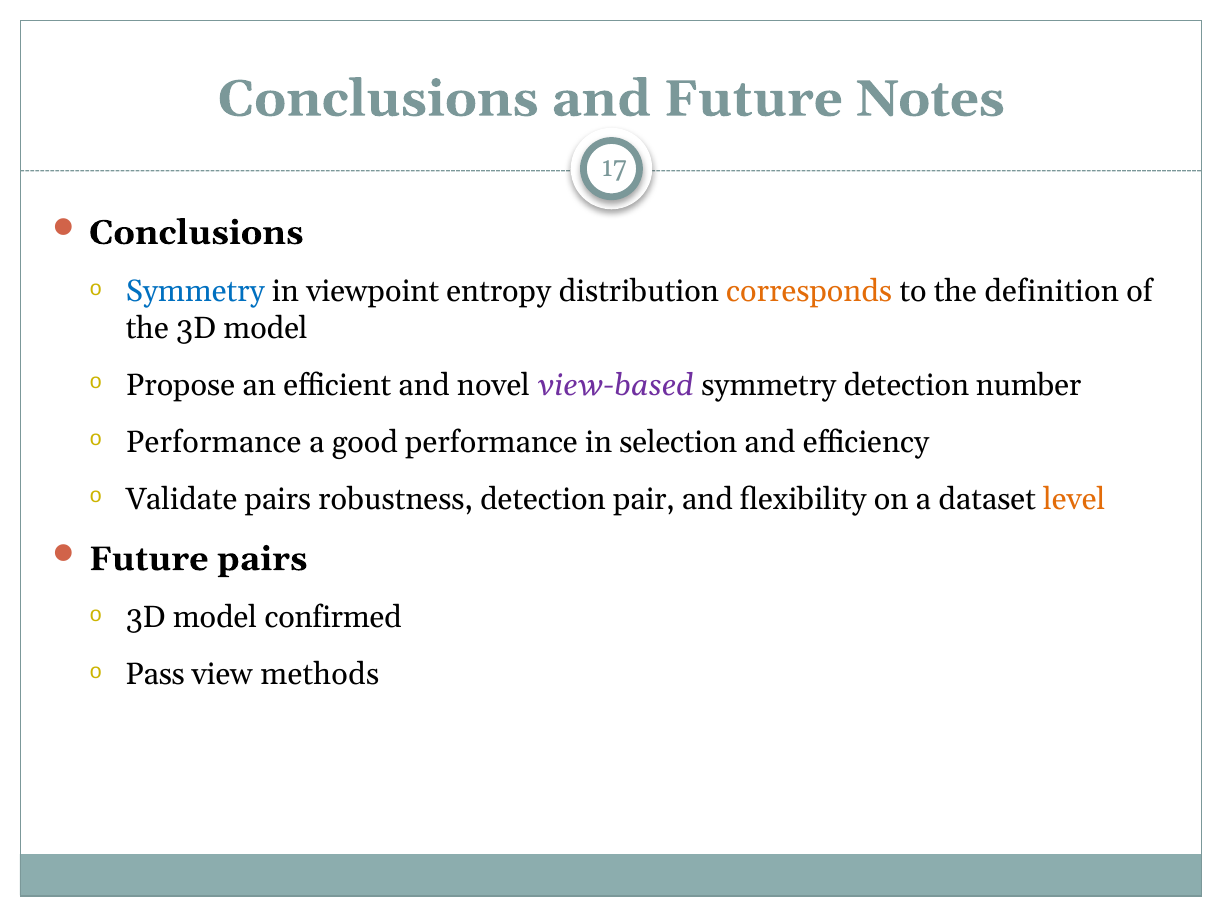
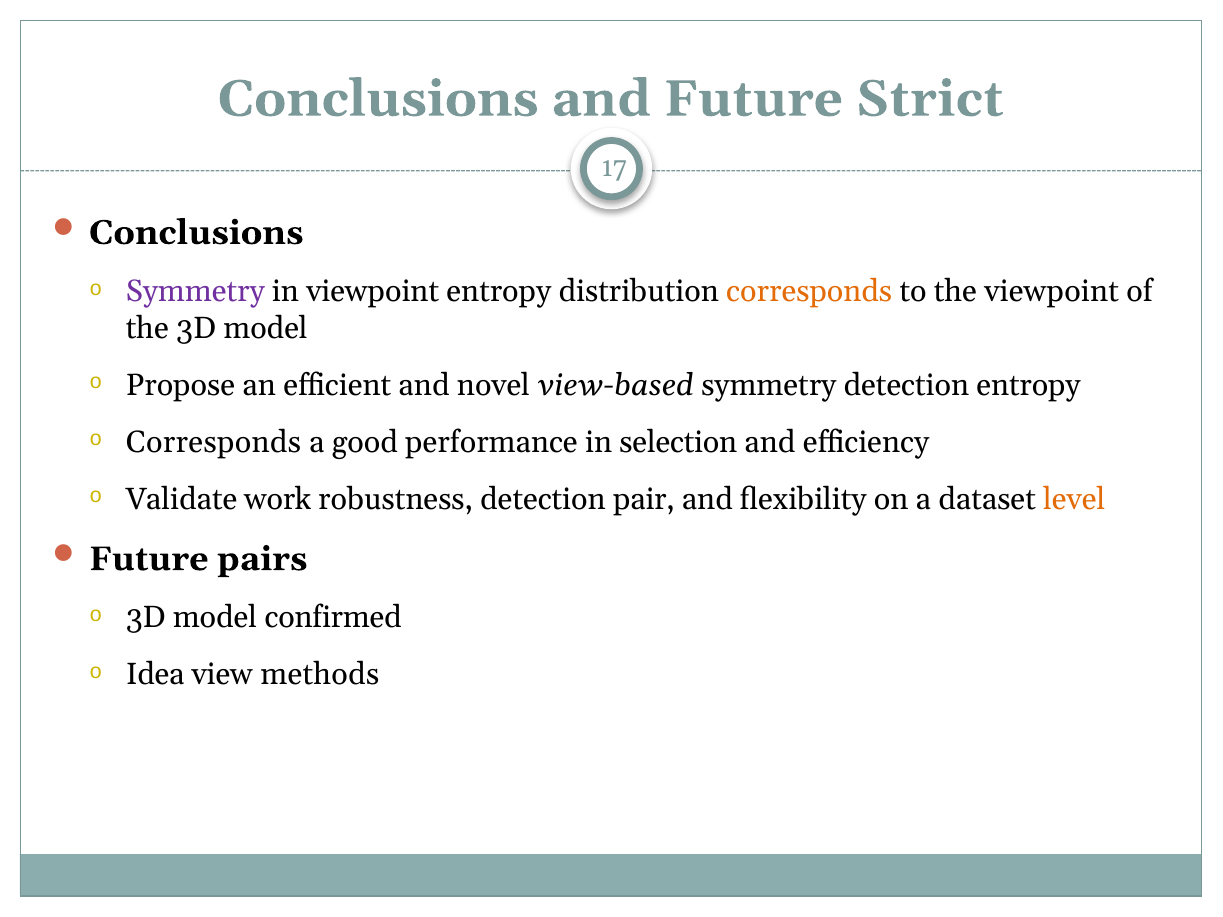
Notes: Notes -> Strict (930, 99)
Symmetry colour: blue -> purple (195, 292)
the definition: definition -> viewpoint (1052, 292)
view-based colour: purple -> black (616, 385)
detection number: number -> entropy (1028, 385)
Performance: Performance -> Corresponds (214, 443)
Validate pairs: pairs -> work (278, 500)
Pass: Pass -> Idea (155, 675)
